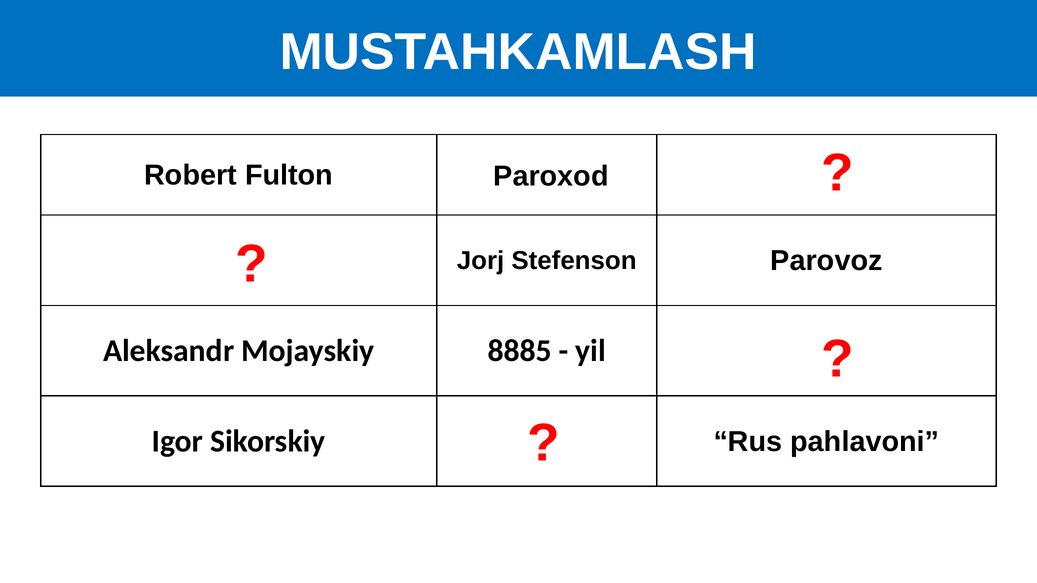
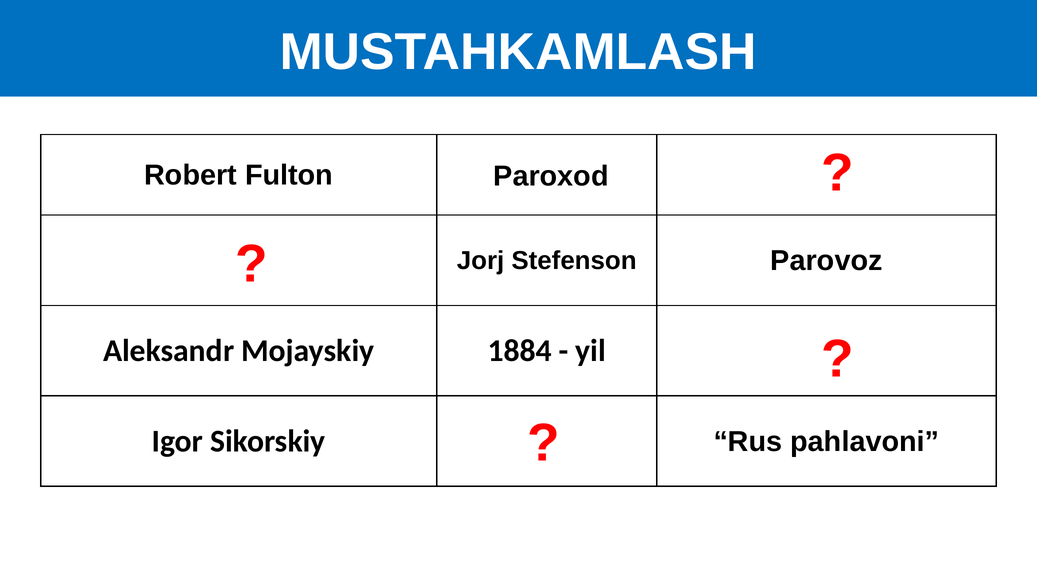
8885: 8885 -> 1884 (520, 351)
